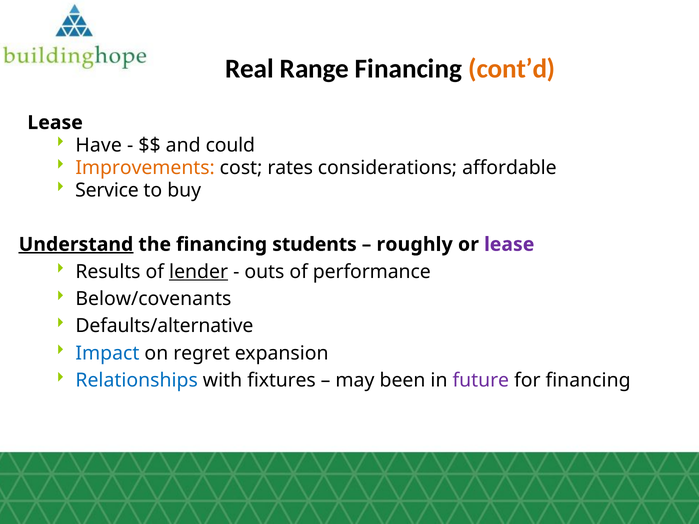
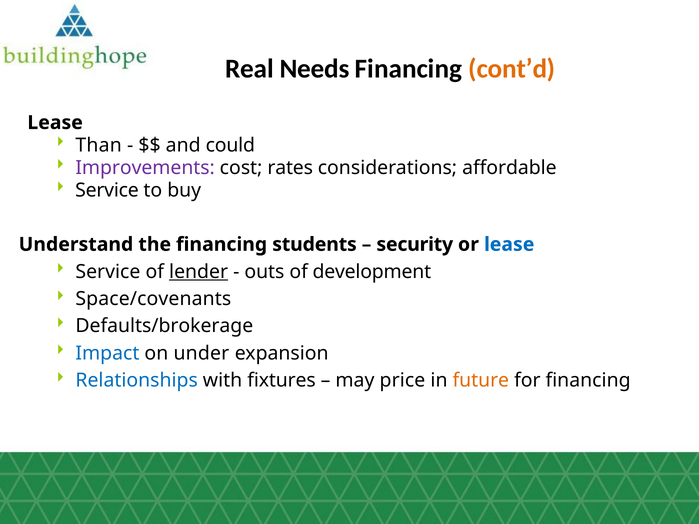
Range: Range -> Needs (315, 69)
Have: Have -> Than (99, 145)
Improvements colour: orange -> purple (145, 168)
Understand underline: present -> none (76, 245)
roughly: roughly -> security (415, 245)
lease colour: purple -> blue (509, 245)
Results: Results -> Service (108, 272)
performance: performance -> development (372, 272)
Below/covenants: Below/covenants -> Space/covenants (153, 299)
Defaults/alternative: Defaults/alternative -> Defaults/brokerage (164, 326)
regret: regret -> under (201, 353)
been: been -> price (402, 380)
future colour: purple -> orange (481, 380)
